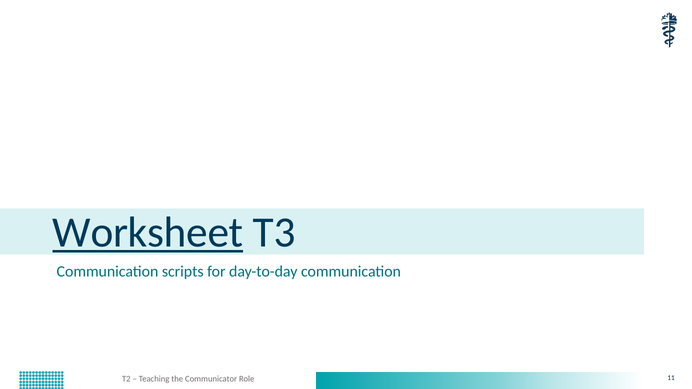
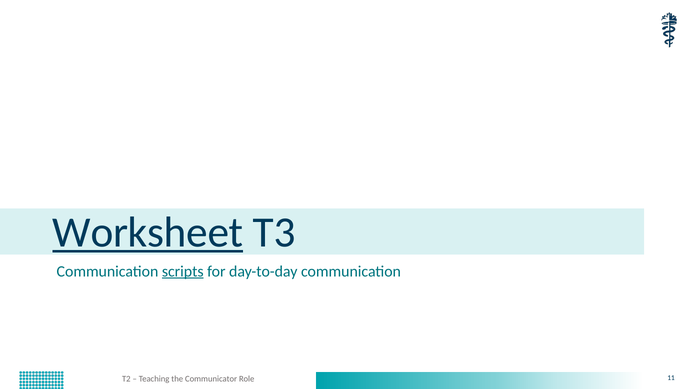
scripts underline: none -> present (183, 272)
